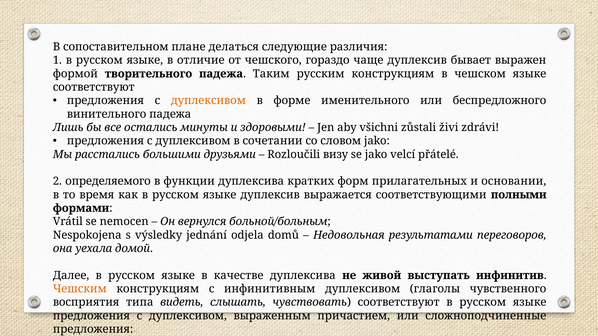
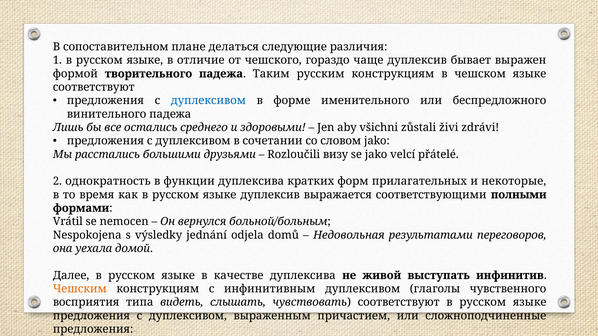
дуплексивом colour: orange -> blue (208, 101)
минуты: минуты -> среднего (204, 128)
определяемого: определяемого -> однократность (108, 181)
основании: основании -> некоторые (514, 181)
